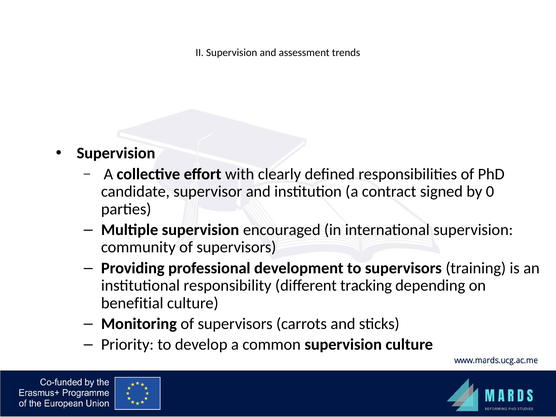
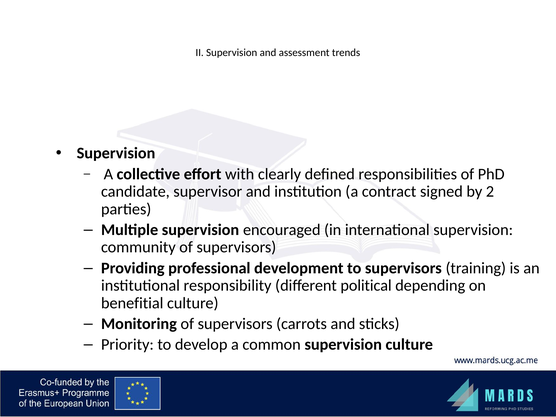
0: 0 -> 2 (490, 192)
tracking: tracking -> political (366, 286)
